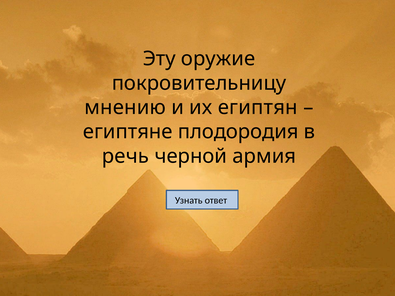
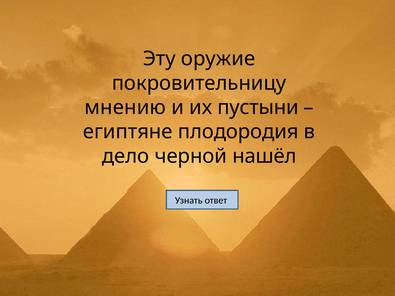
египтян: египтян -> пустыни (258, 108)
речь: речь -> дело (126, 156)
армия: армия -> нашёл (264, 156)
